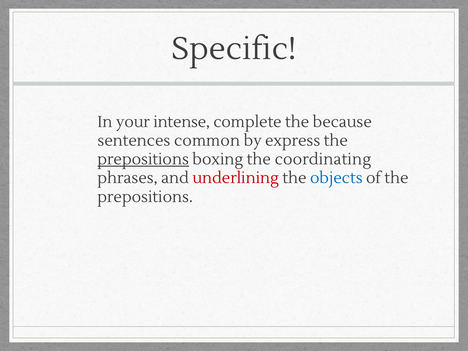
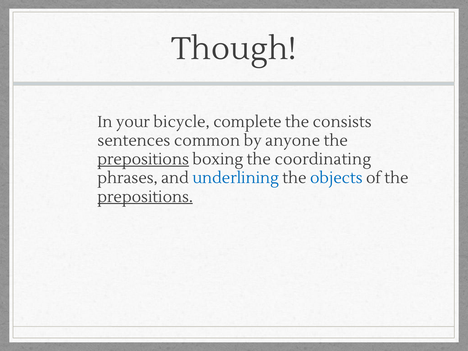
Specific: Specific -> Though (234, 49)
intense: intense -> bicycle (182, 122)
because: because -> consists (342, 122)
express: express -> anyone (293, 141)
underlining colour: red -> blue (236, 178)
prepositions underline: none -> present (145, 197)
